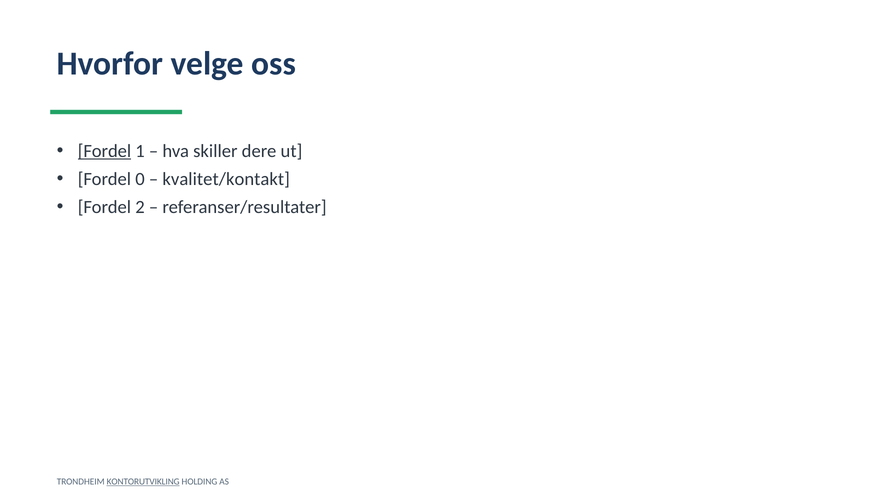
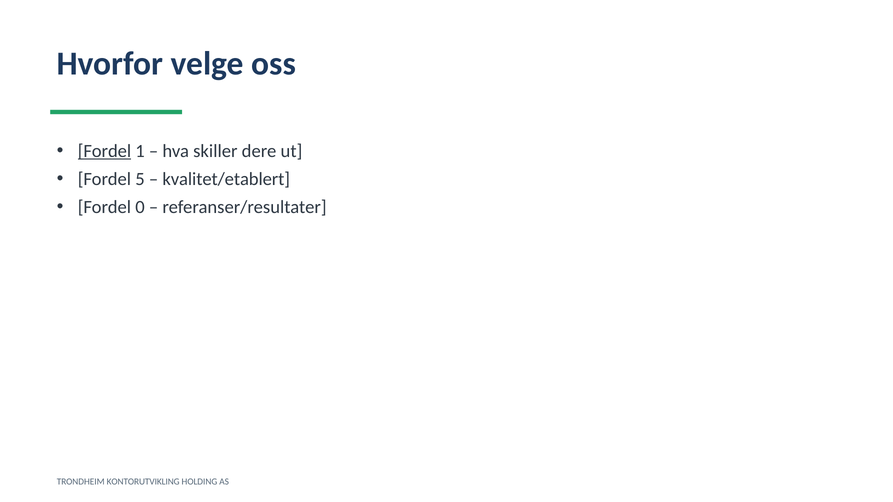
0: 0 -> 5 (140, 179)
kvalitet/kontakt: kvalitet/kontakt -> kvalitet/etablert (226, 179)
2: 2 -> 0 (140, 207)
KONTORUTVIKLING underline: present -> none (143, 482)
